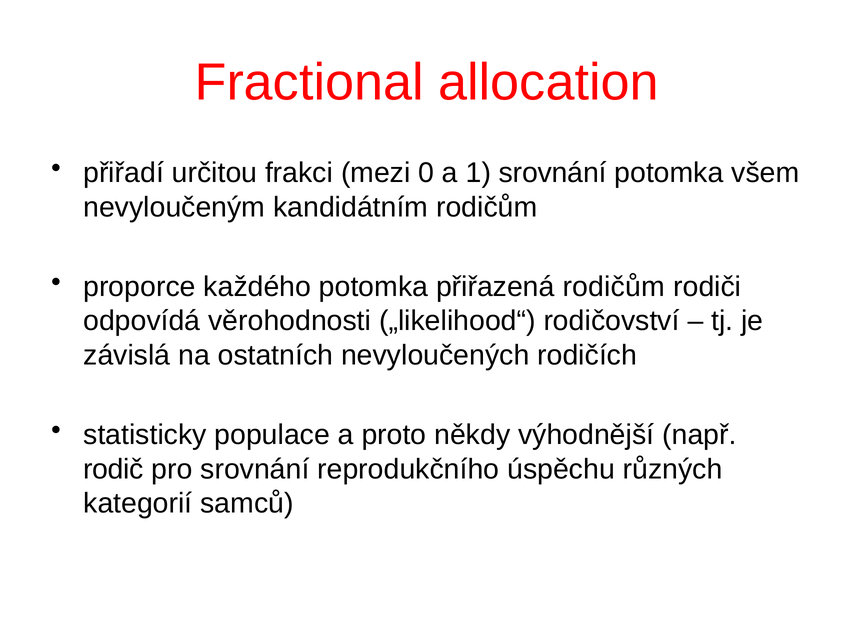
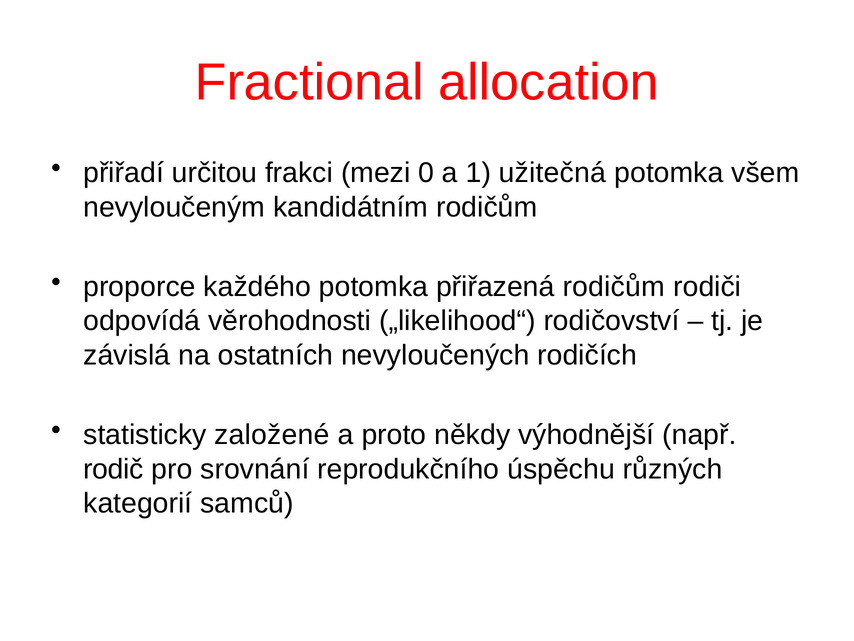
1 srovnání: srovnání -> užitečná (553, 173)
populace: populace -> založené (272, 435)
